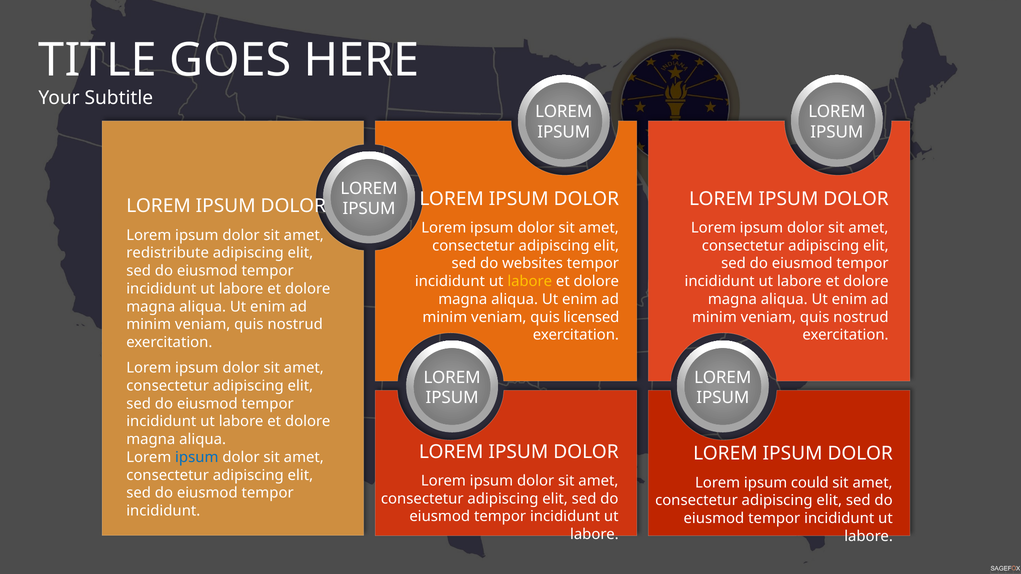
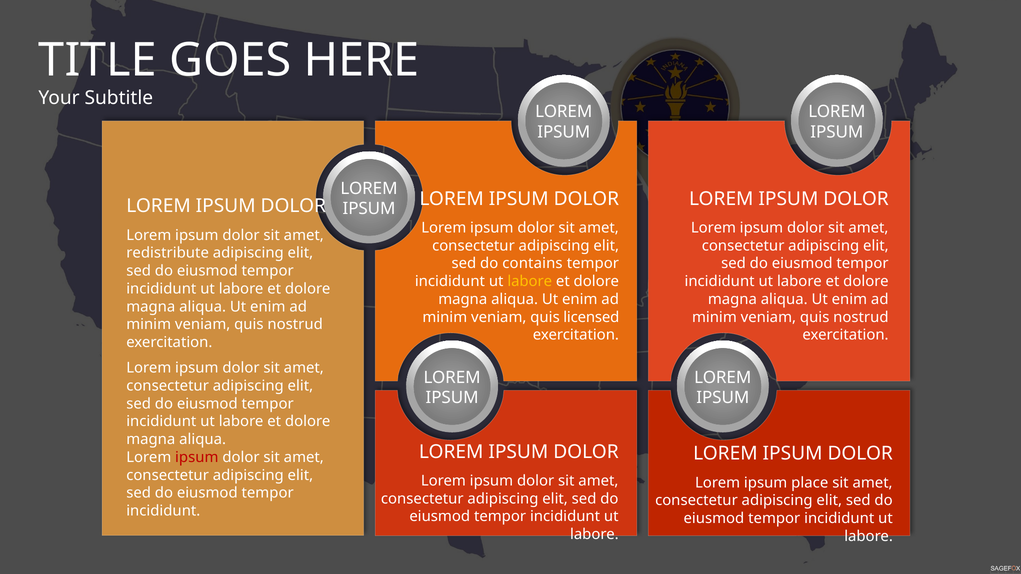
websites: websites -> contains (532, 264)
ipsum colour: blue -> red (197, 457)
could: could -> place (810, 483)
